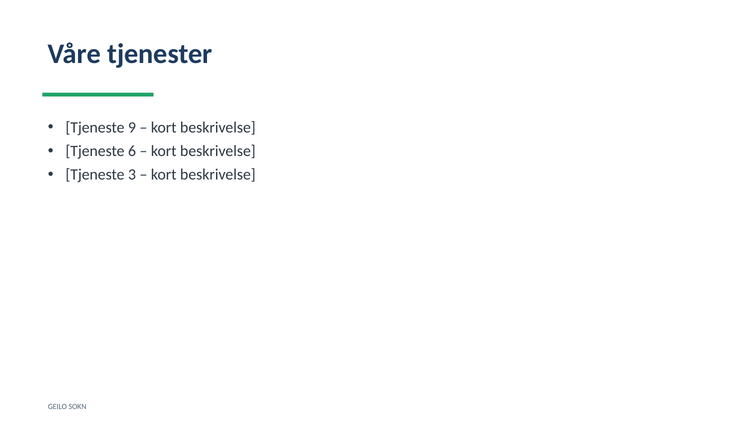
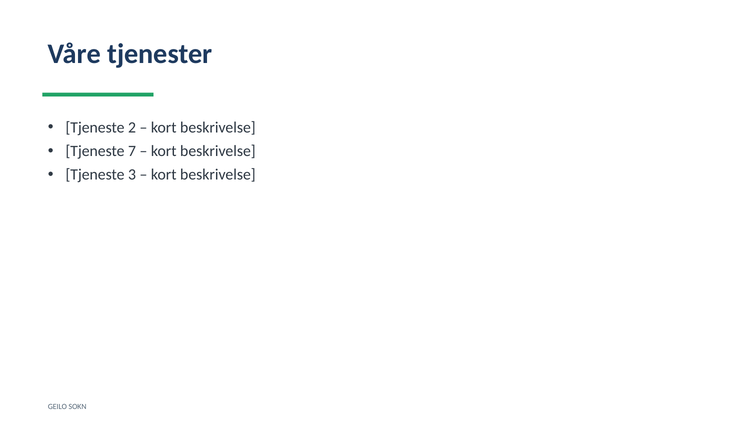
9: 9 -> 2 (132, 128)
6: 6 -> 7 (132, 151)
